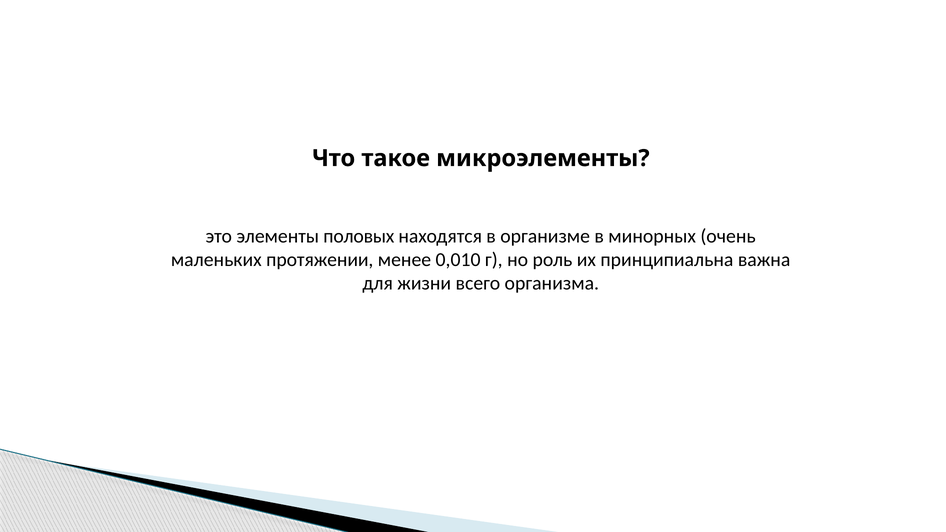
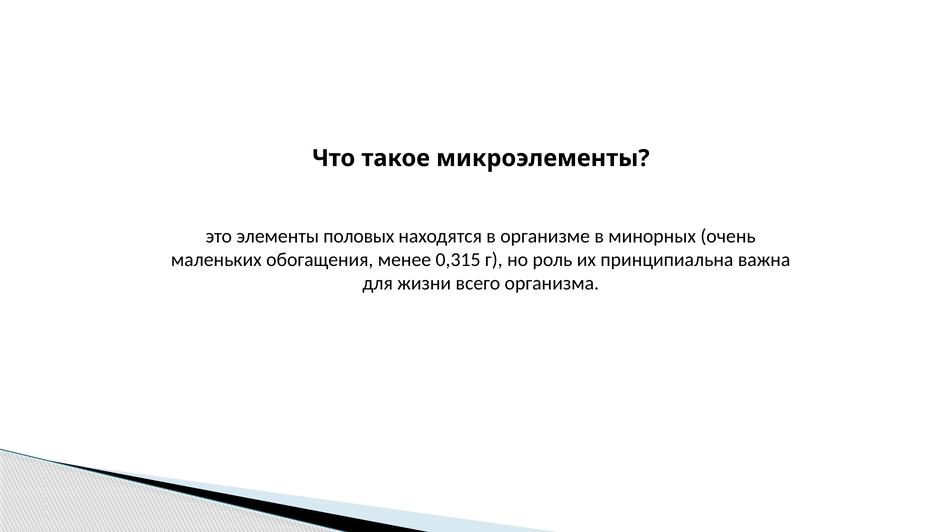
протяжении: протяжении -> обогащения (320, 260)
0,010: 0,010 -> 0,315 (458, 260)
